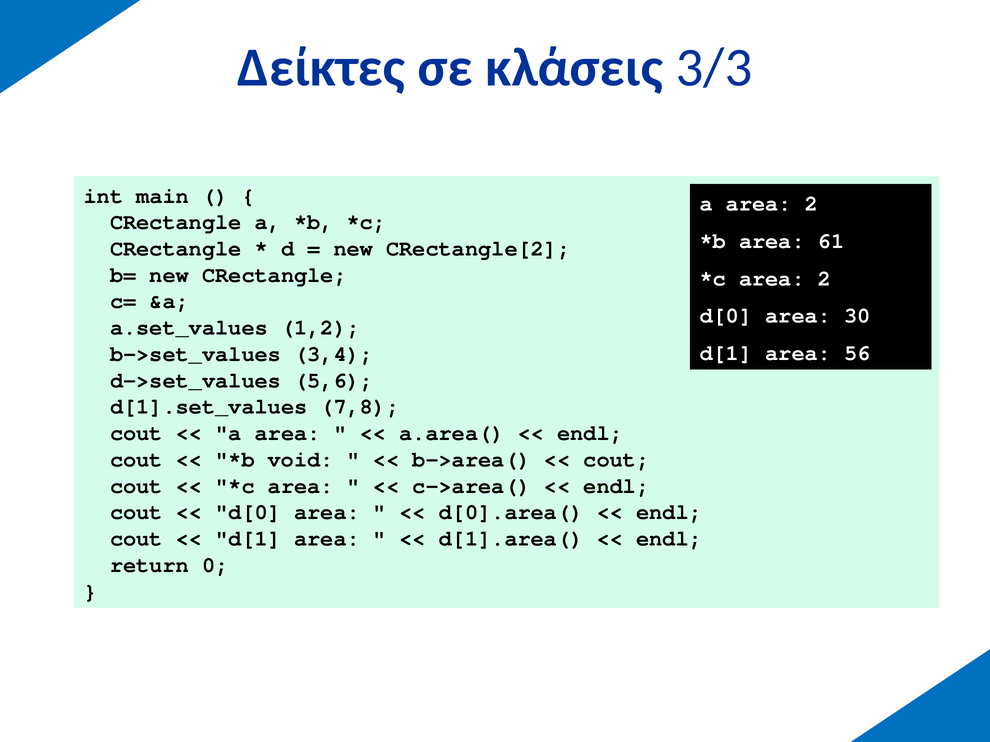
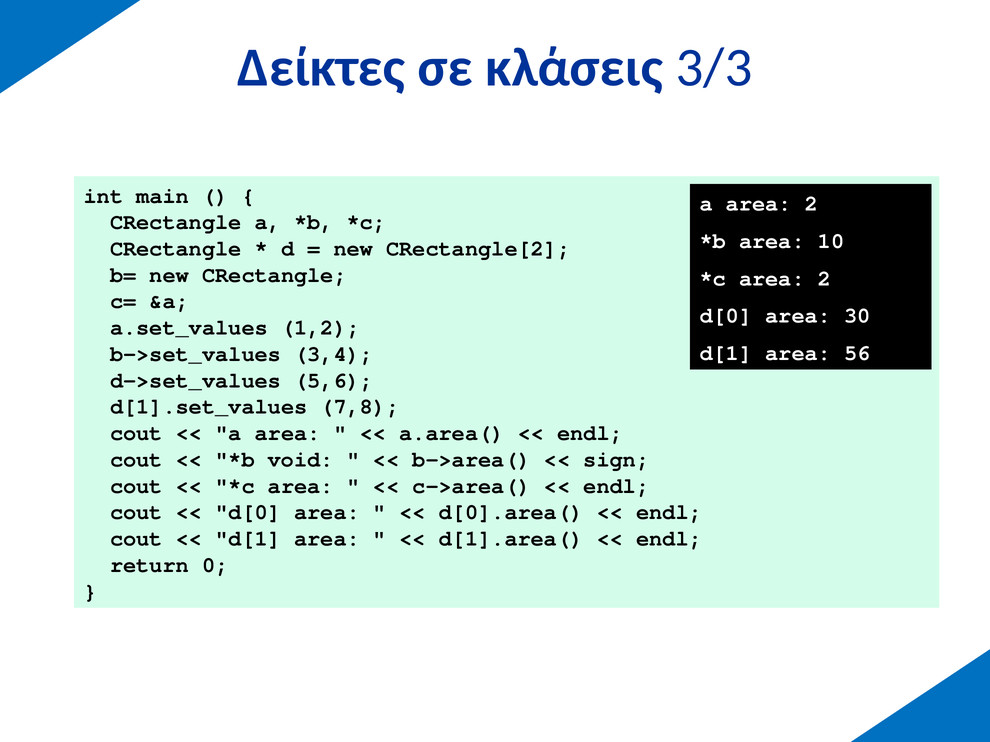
61: 61 -> 10 (831, 241)
cout: cout -> sign (616, 460)
